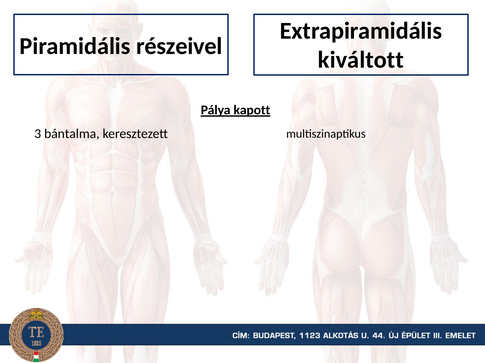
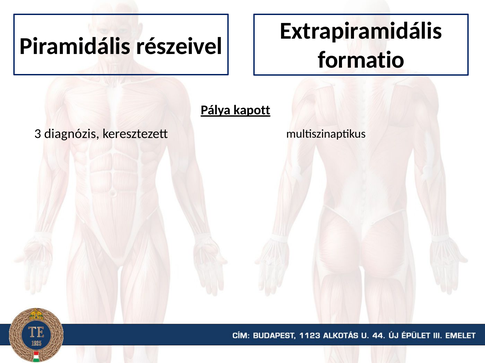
kiváltott: kiváltott -> formatio (361, 60)
bántalma: bántalma -> diagnózis (72, 134)
